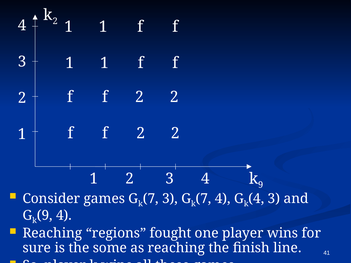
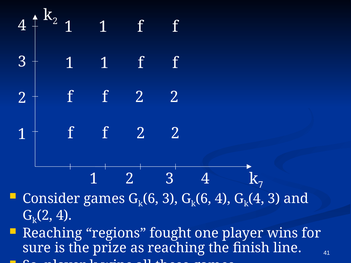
9: 9 -> 7 (261, 185)
7: 7 -> 6 (151, 199)
7: 7 -> 6 (203, 199)
9: 9 -> 2 (45, 216)
some: some -> prize (110, 248)
